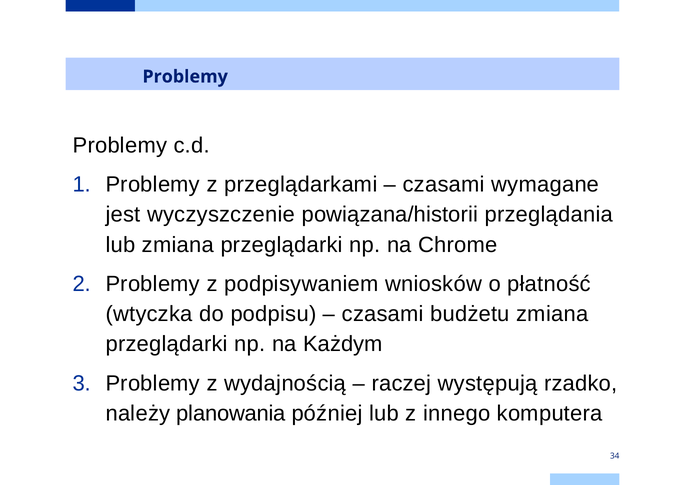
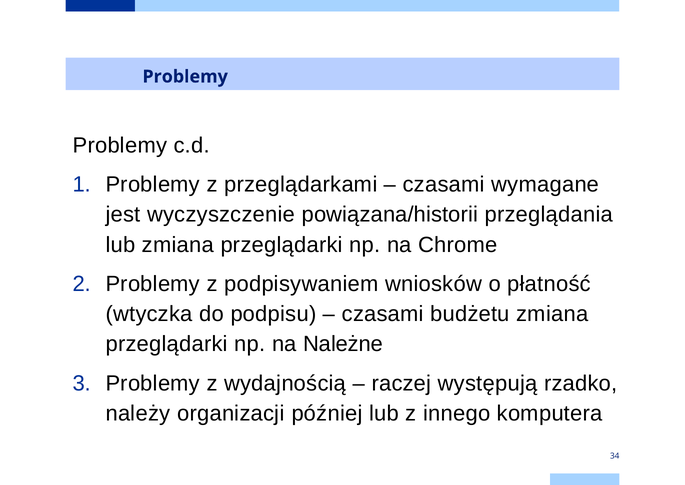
Każdym: Każdym -> Należne (343, 344)
planowania: planowania -> organizacji (231, 413)
